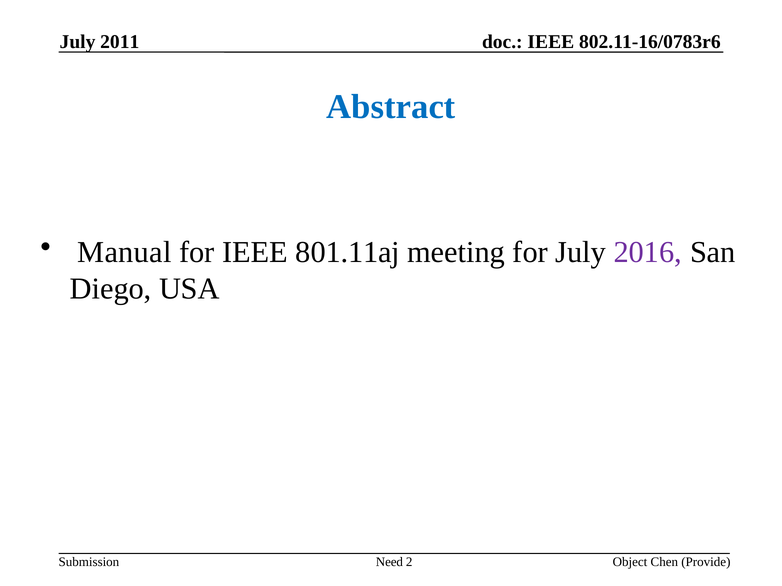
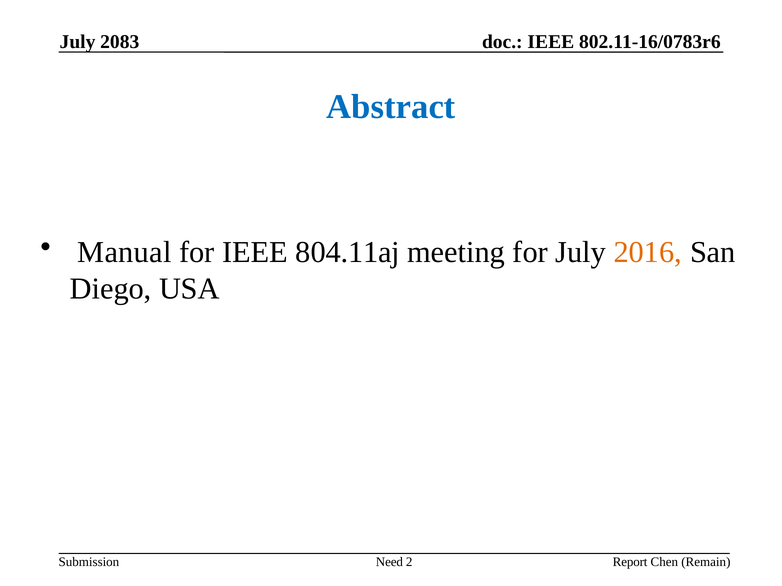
2011: 2011 -> 2083 (120, 42)
801.11aj: 801.11aj -> 804.11aj (348, 252)
2016 colour: purple -> orange (648, 252)
Object: Object -> Report (630, 562)
Provide: Provide -> Remain (706, 562)
